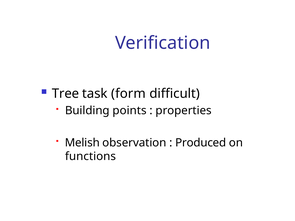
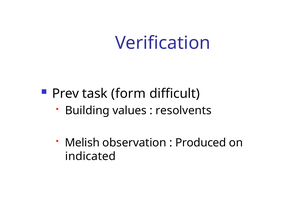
Tree: Tree -> Prev (66, 94)
points: points -> values (130, 111)
properties: properties -> resolvents (184, 111)
functions: functions -> indicated (90, 157)
